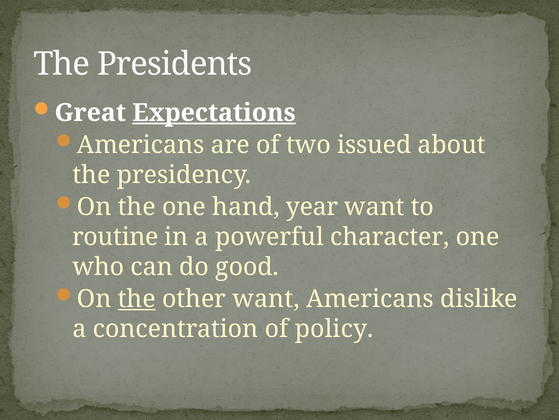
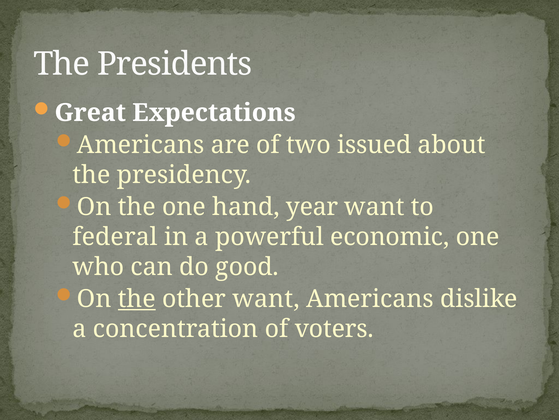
Expectations underline: present -> none (214, 113)
routine: routine -> federal (115, 237)
character: character -> economic (390, 237)
policy: policy -> voters (334, 328)
